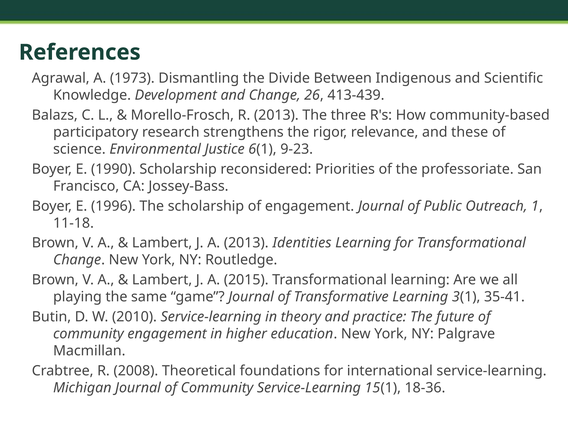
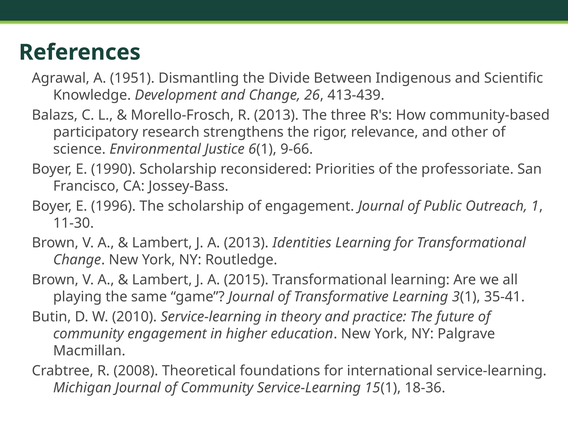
1973: 1973 -> 1951 (132, 78)
these: these -> other (470, 132)
9-23: 9-23 -> 9-66 (297, 149)
11-18: 11-18 -> 11-30 (74, 223)
